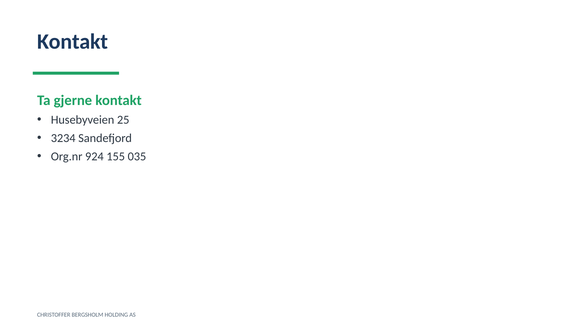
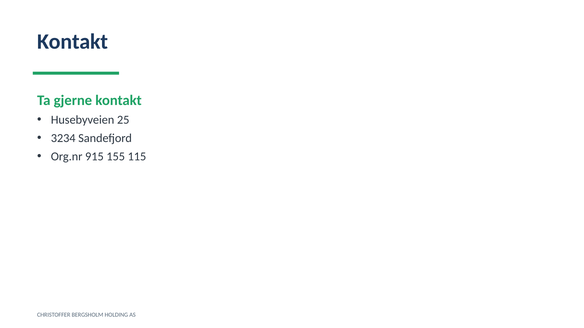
924: 924 -> 915 (94, 157)
035: 035 -> 115 (137, 157)
